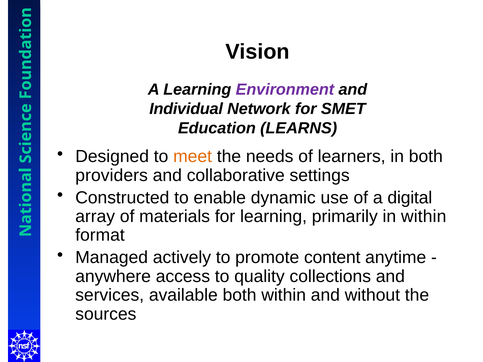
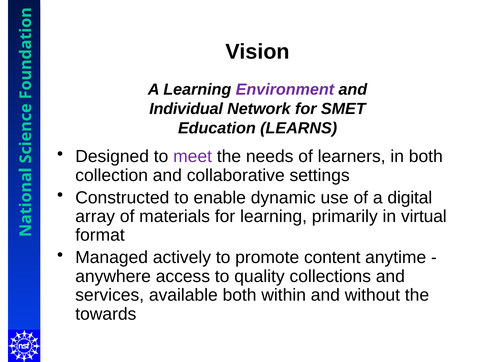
meet colour: orange -> purple (193, 157)
providers: providers -> collection (112, 175)
in within: within -> virtual (424, 217)
sources: sources -> towards (106, 314)
